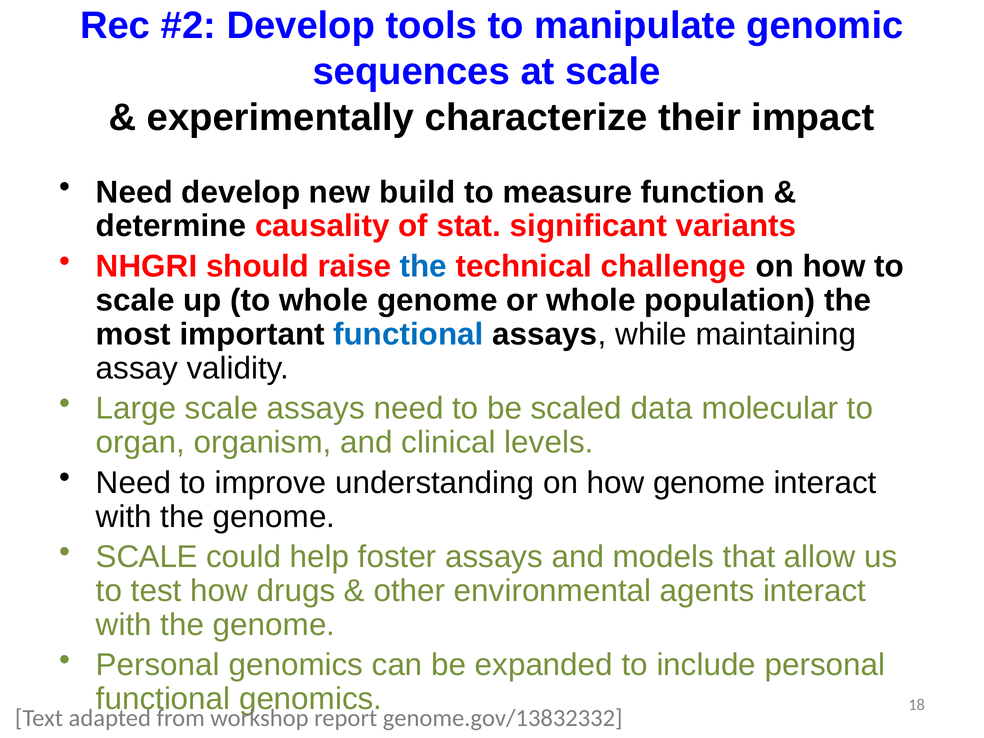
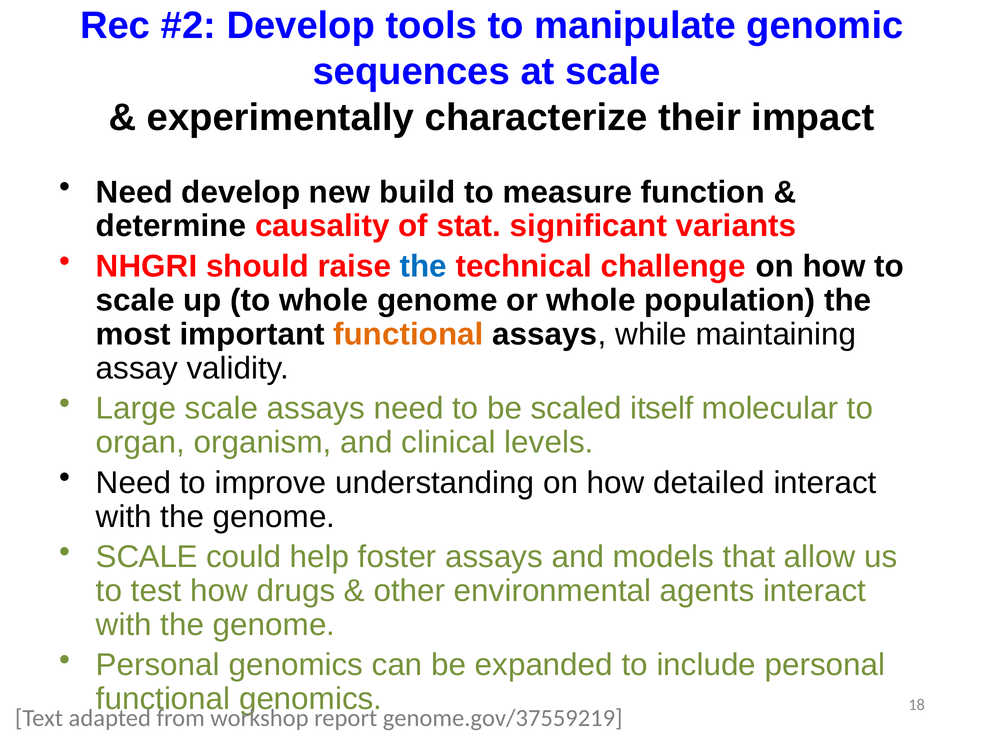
functional colour: blue -> orange (408, 334)
data: data -> itself (662, 408)
how genome: genome -> detailed (709, 483)
genome.gov/13832332: genome.gov/13832332 -> genome.gov/37559219 (503, 718)
